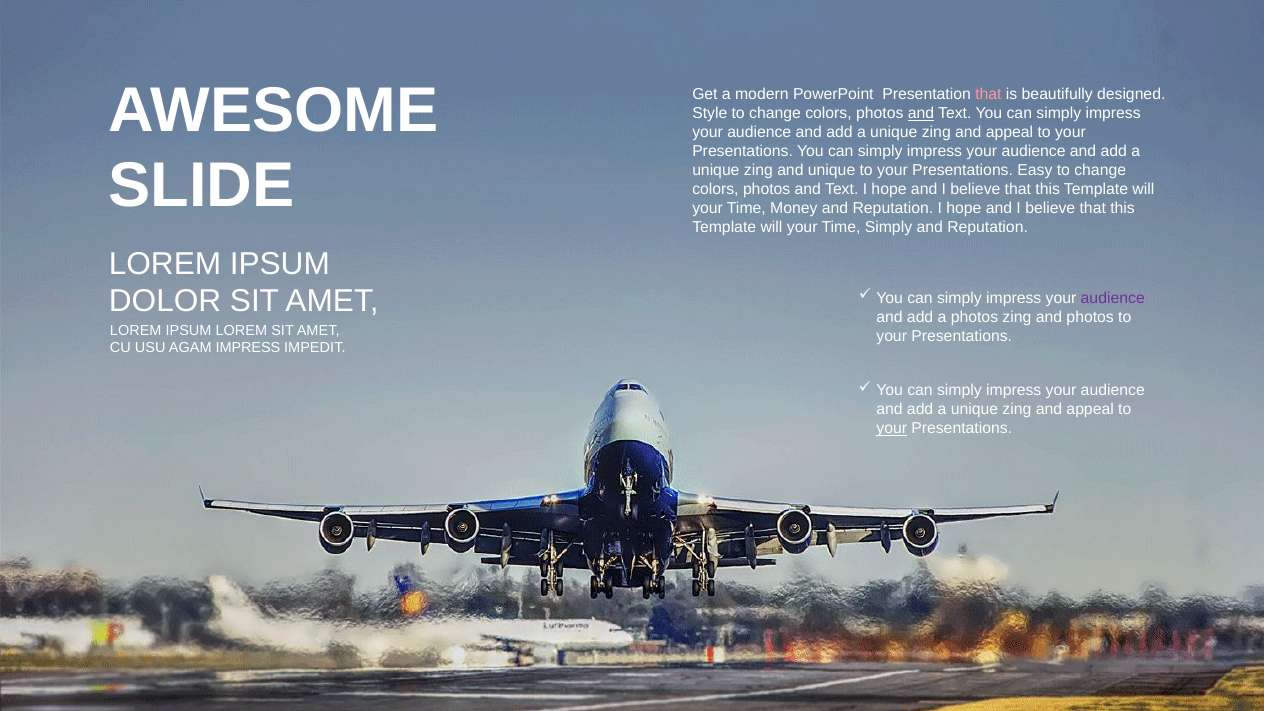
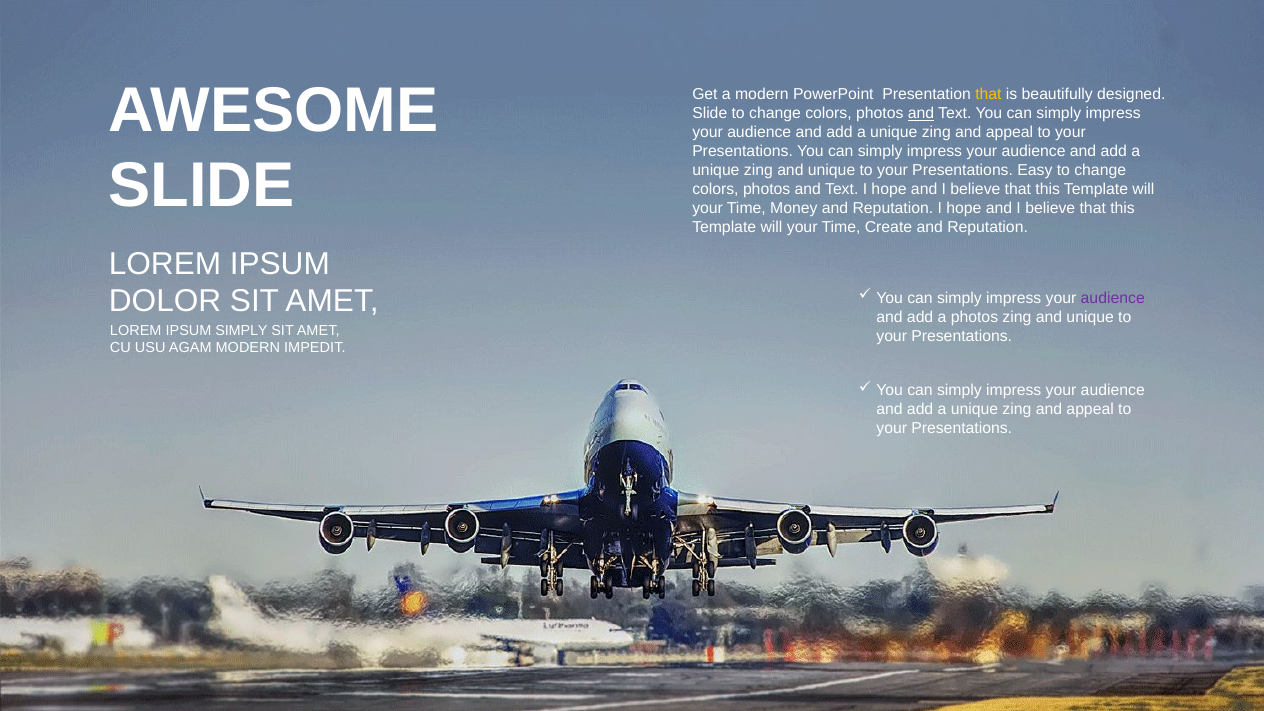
that colour: pink -> yellow (988, 95)
Style: Style -> Slide (710, 114)
Time Simply: Simply -> Create (888, 227)
photos: photos -> unique (1090, 317)
IPSUM LOREM: LOREM -> SIMPLY (241, 331)
AGAM IMPRESS: IMPRESS -> MODERN (248, 348)
your underline: present -> none (892, 428)
